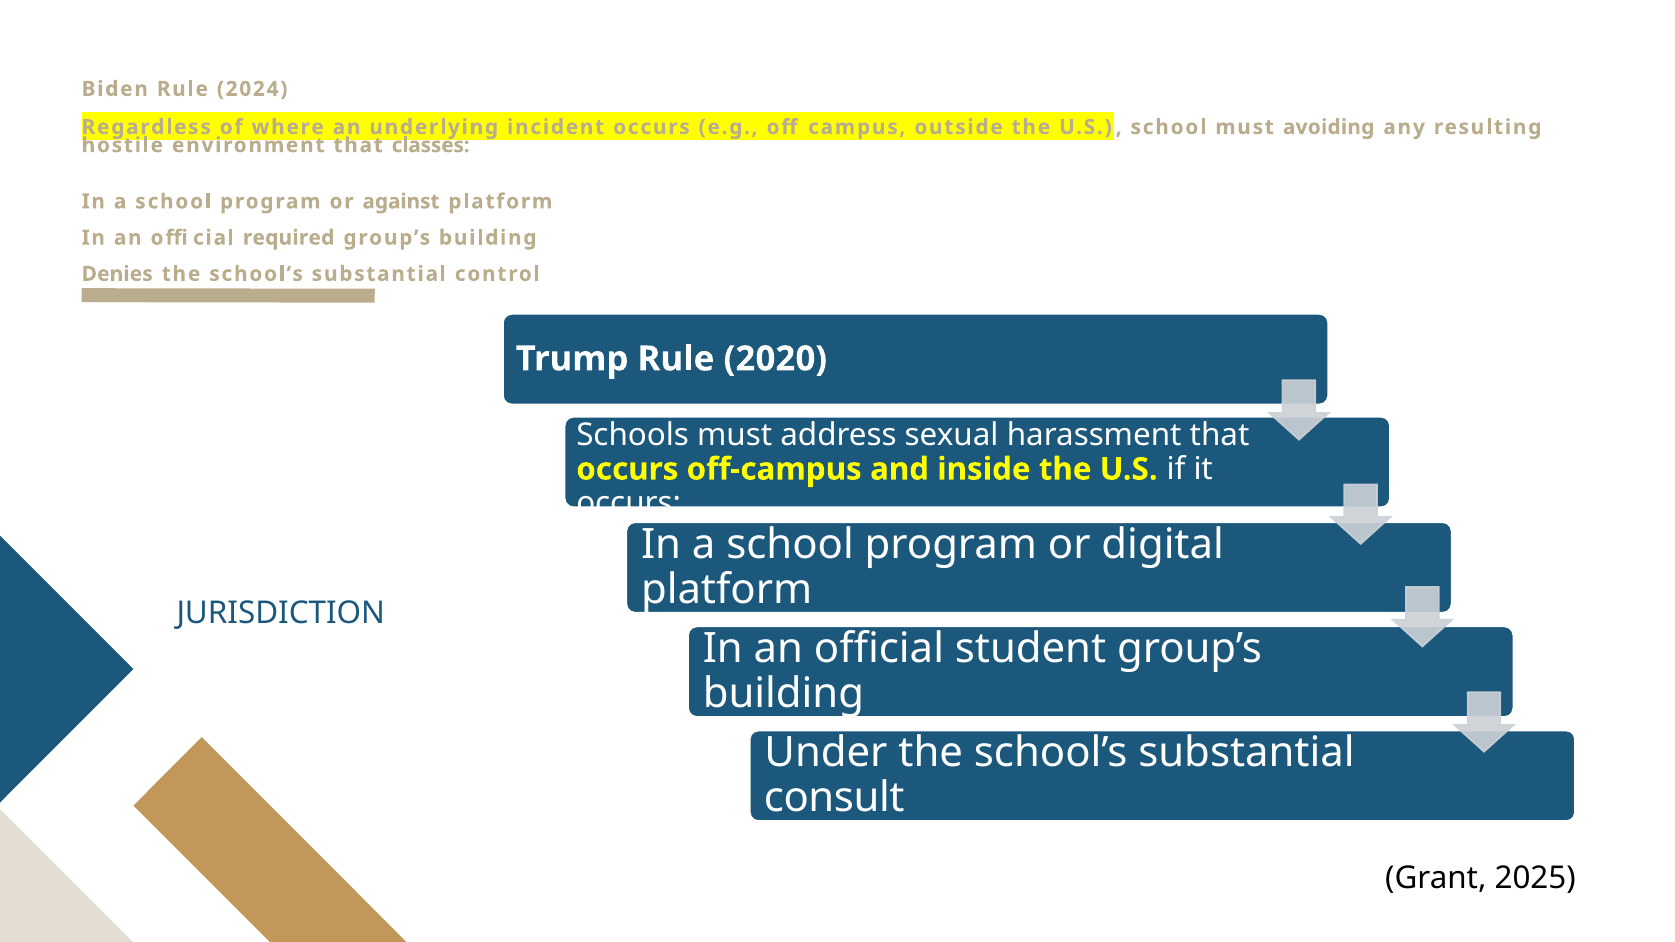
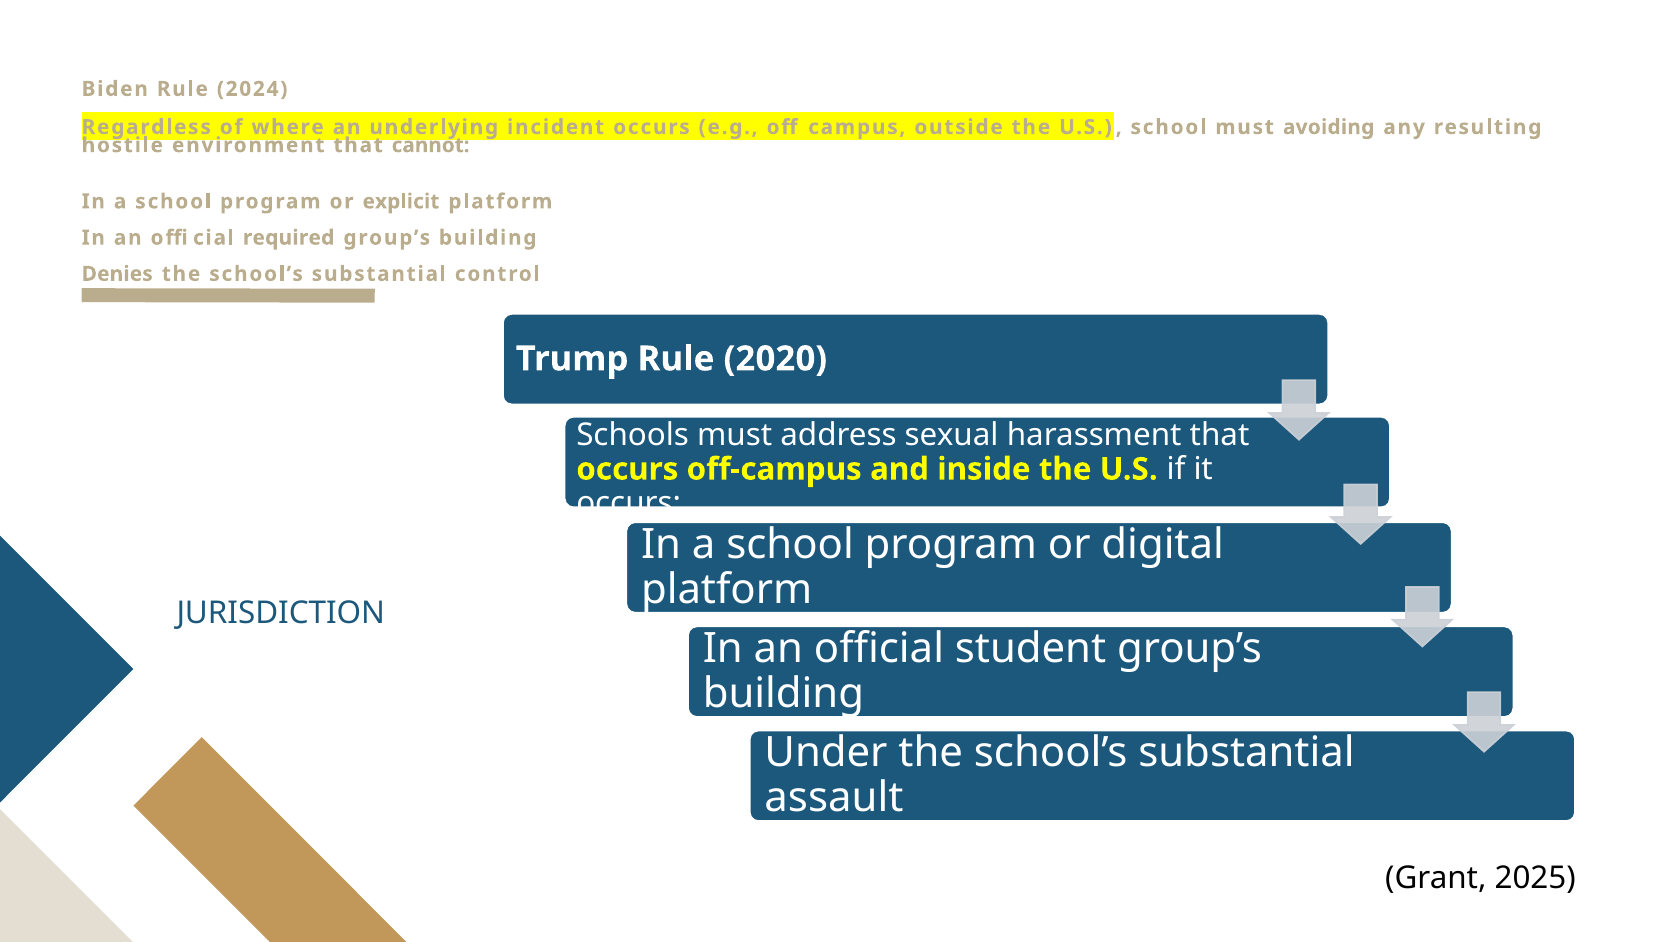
classes: classes -> cannot (431, 145)
against: against -> explicit (401, 202)
consult: consult -> assault (834, 798)
